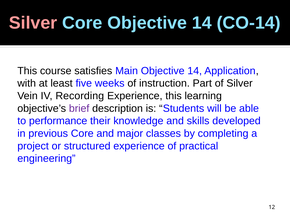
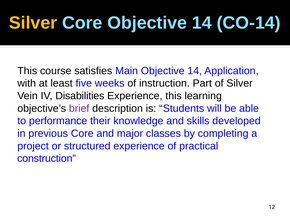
Silver colour: pink -> yellow (33, 23)
Recording: Recording -> Disabilities (80, 96)
engineering: engineering -> construction (46, 159)
